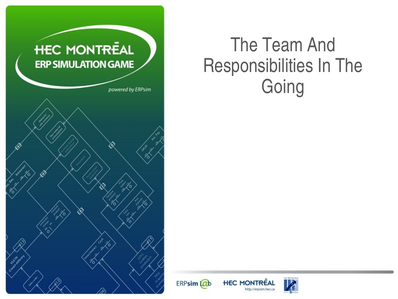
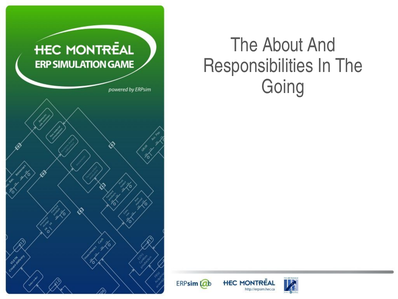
Team: Team -> About (283, 45)
